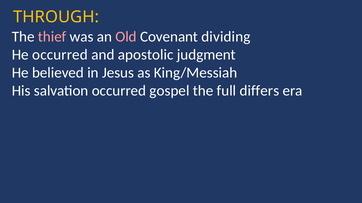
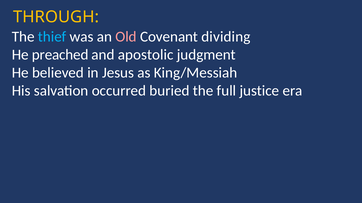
thief colour: pink -> light blue (52, 37)
He occurred: occurred -> preached (60, 55)
gospel: gospel -> buried (169, 91)
differs: differs -> justice (259, 91)
